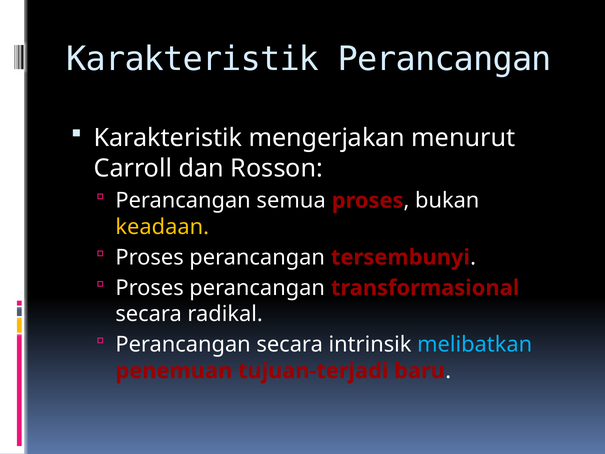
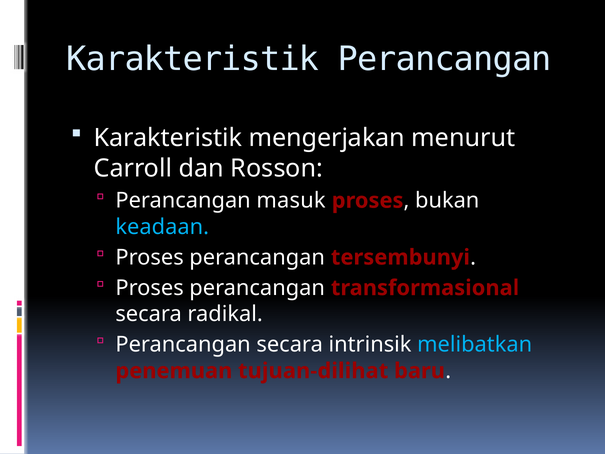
semua: semua -> masuk (291, 200)
keadaan colour: yellow -> light blue (162, 227)
tujuan-terjadi: tujuan-terjadi -> tujuan-dilihat (313, 371)
